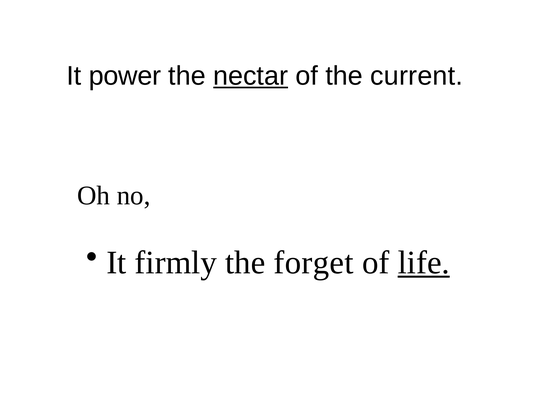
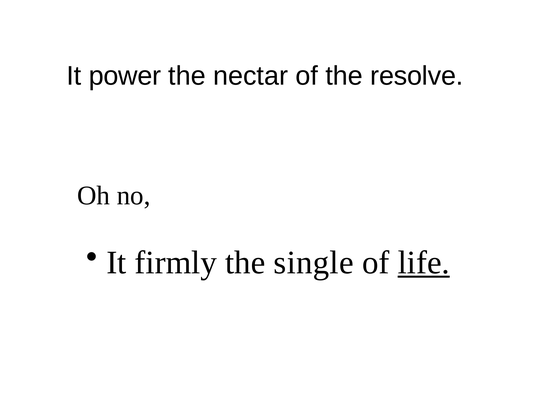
nectar underline: present -> none (251, 76)
current: current -> resolve (417, 76)
forget: forget -> single (314, 263)
